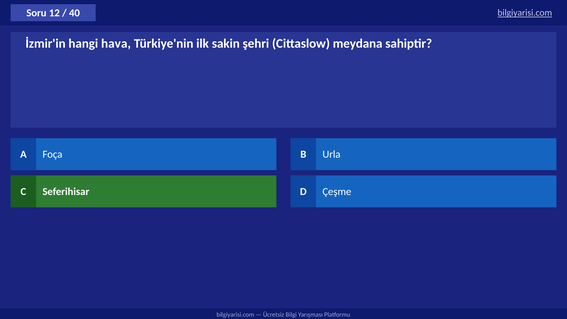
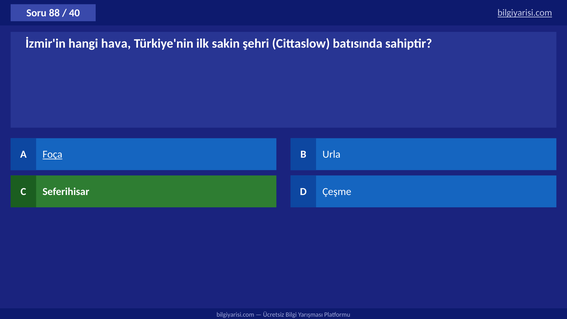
12: 12 -> 88 (54, 13)
meydana: meydana -> batısında (358, 44)
Foça underline: none -> present (52, 154)
